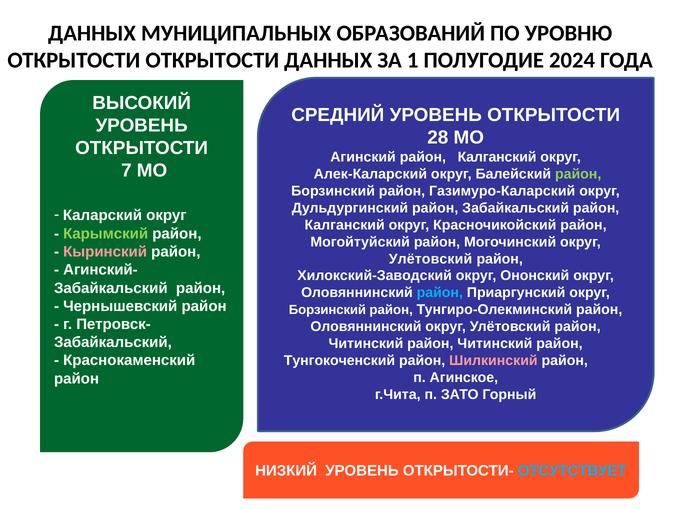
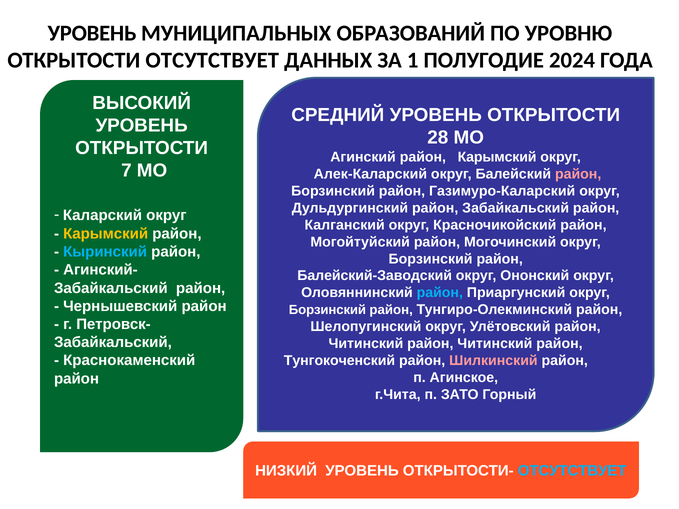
ДАННЫХ: ДАННЫХ -> УРОВЕНЬ (92, 33)
ОТКРЫТОСТИ ОТКРЫТОСТИ: ОТКРЫТОСТИ -> ОТСУТСТВУЕТ (212, 61)
Агинский район Калганский: Калганский -> Карымский (497, 157)
район colour: light green -> pink (578, 174)
Карымский colour: light green -> yellow (106, 234)
Кыринский colour: pink -> light blue (105, 252)
Улётовский: Улётовский -> Борзинский (431, 259)
Хилокский-Заводский: Хилокский-Заводский -> Балейский-Заводский (375, 276)
Оловяннинский: Оловяннинский -> Шелопугинский (366, 327)
